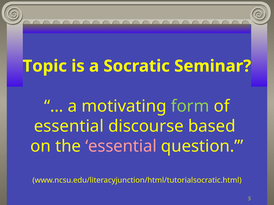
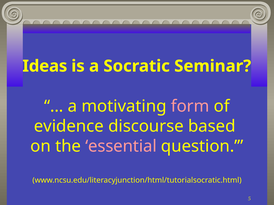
Topic: Topic -> Ideas (45, 66)
form colour: light green -> pink (190, 106)
essential: essential -> evidence (69, 127)
